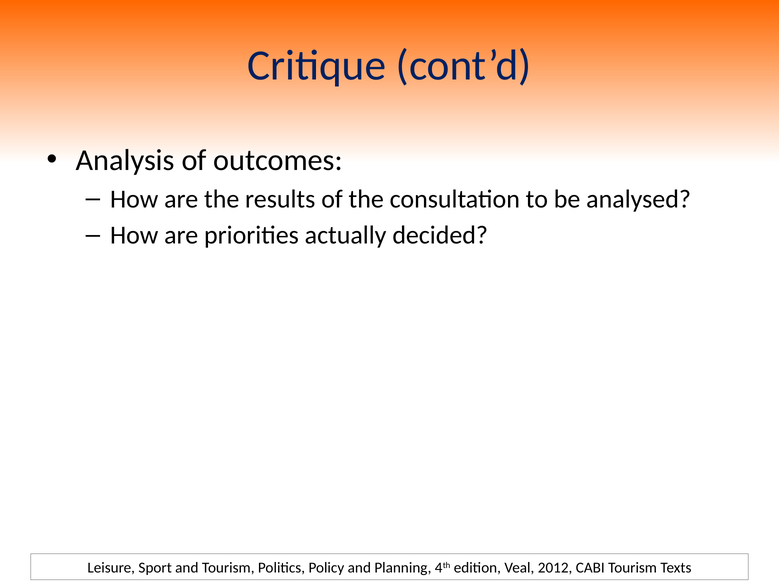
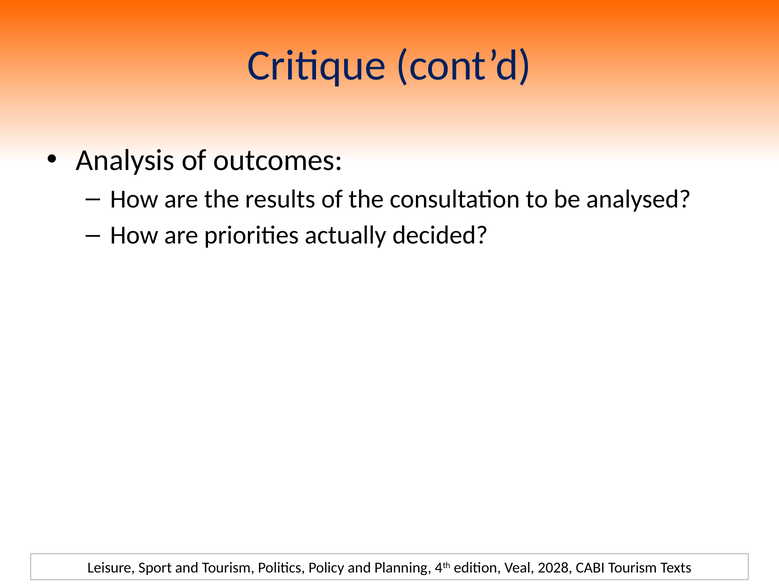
2012: 2012 -> 2028 (555, 568)
